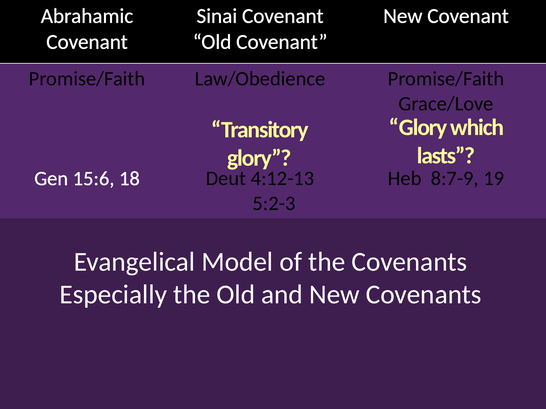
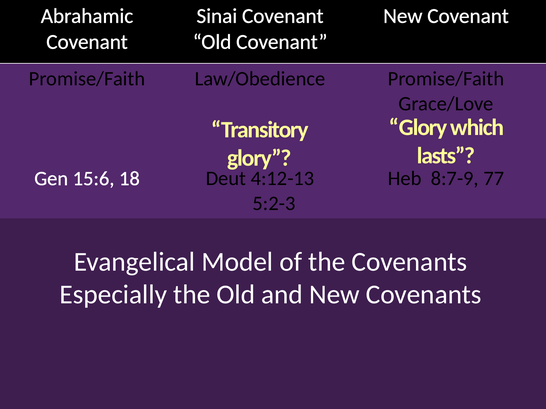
19: 19 -> 77 (494, 179)
